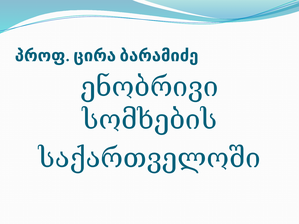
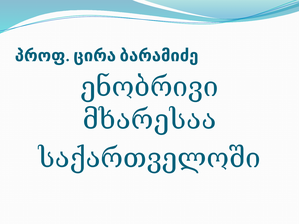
სომხების: სომხების -> მხარესაა (149, 120)
